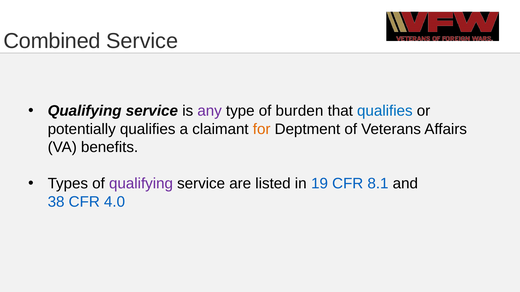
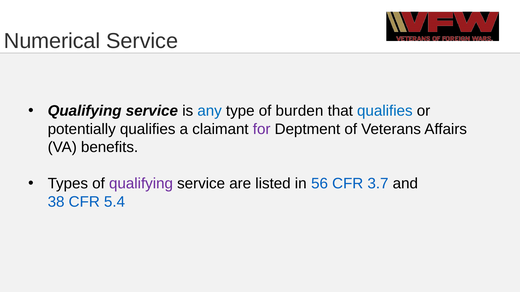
Combined: Combined -> Numerical (52, 41)
any colour: purple -> blue (210, 111)
for colour: orange -> purple (262, 129)
19: 19 -> 56 (320, 184)
8.1: 8.1 -> 3.7 (378, 184)
4.0: 4.0 -> 5.4 (115, 202)
